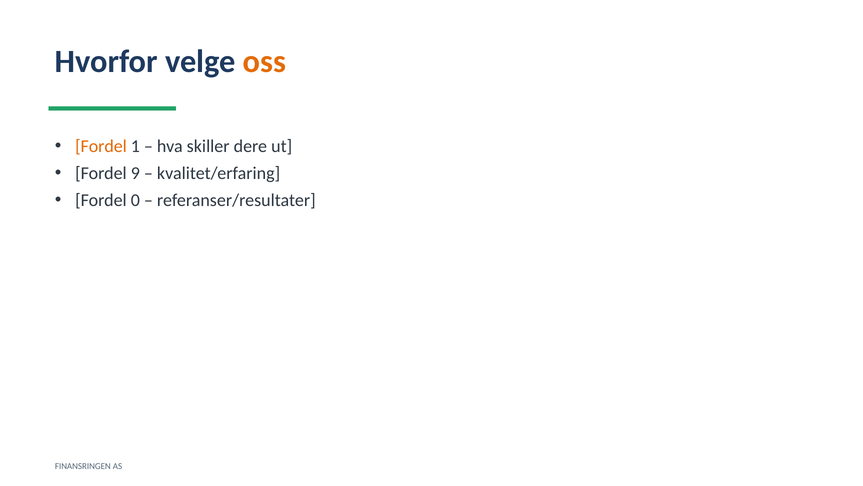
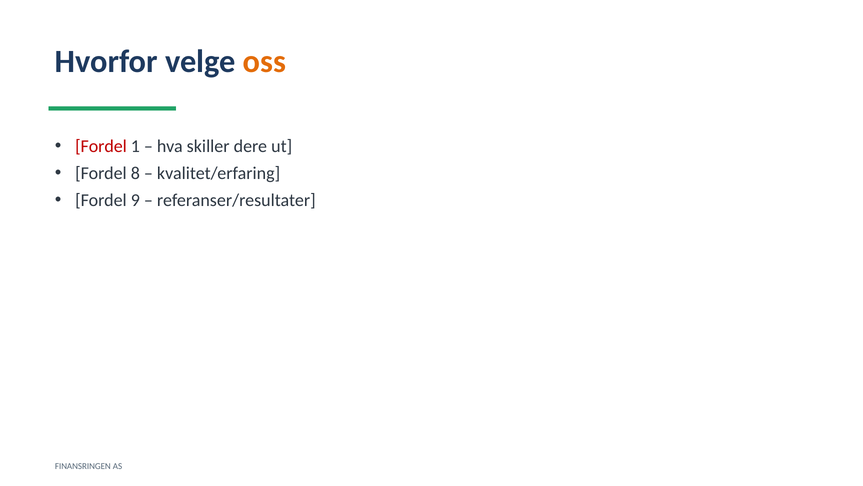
Fordel colour: orange -> red (101, 146)
9: 9 -> 8 (135, 173)
0: 0 -> 9 (135, 200)
